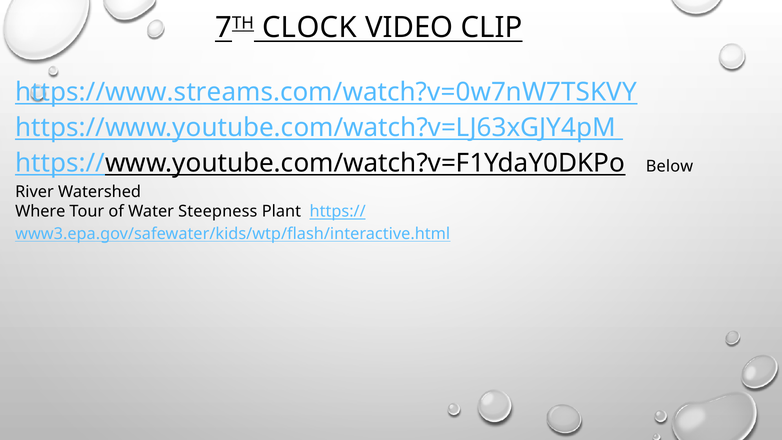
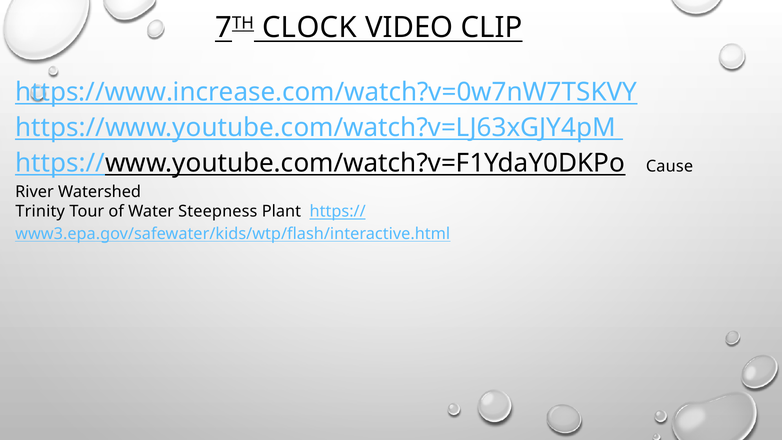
https://www.streams.com/watch?v=0w7nW7TSKVY: https://www.streams.com/watch?v=0w7nW7TSKVY -> https://www.increase.com/watch?v=0w7nW7TSKVY (326, 92)
Below: Below -> Cause (669, 166)
Where: Where -> Trinity (40, 211)
